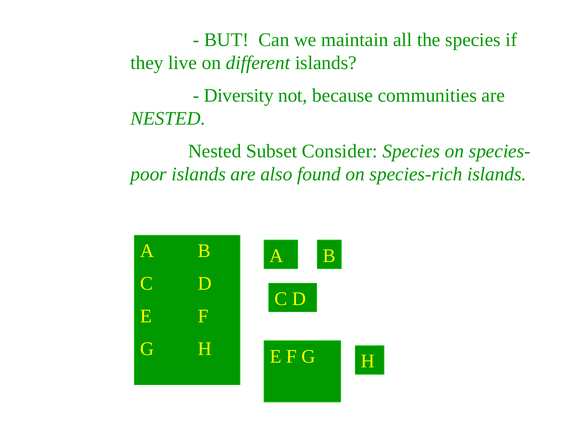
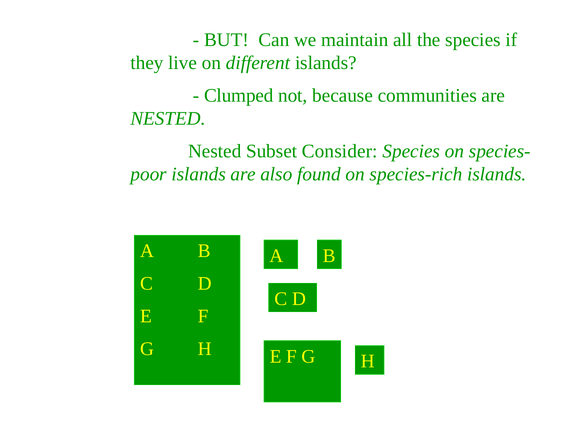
Diversity: Diversity -> Clumped (239, 95)
